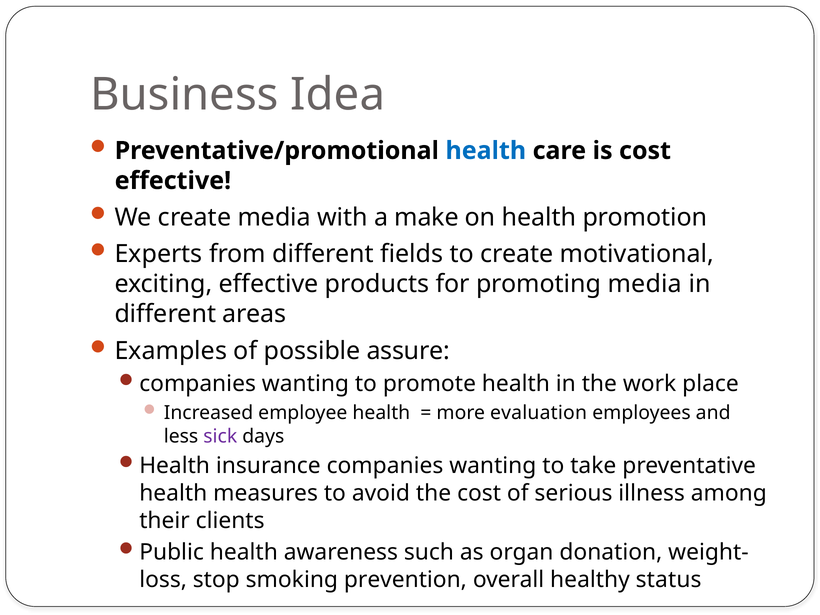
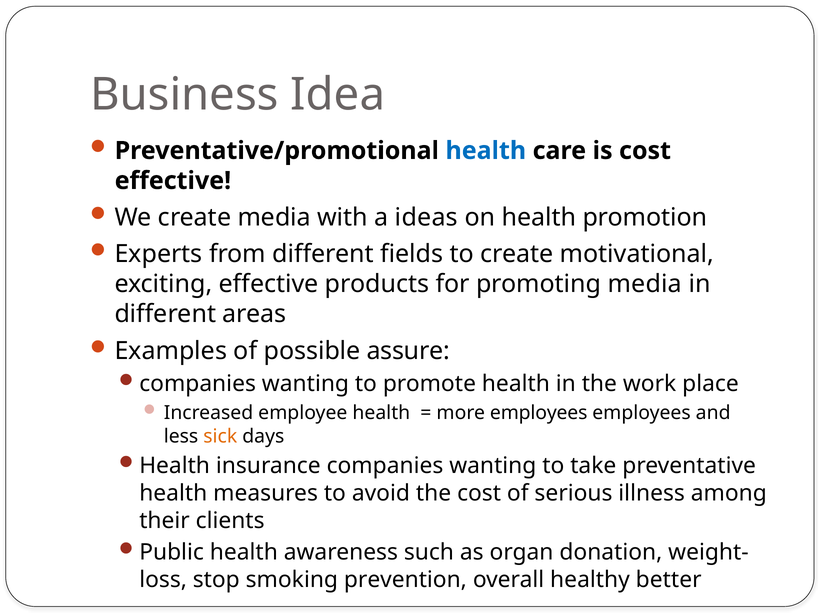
make: make -> ideas (426, 217)
more evaluation: evaluation -> employees (539, 413)
sick colour: purple -> orange (220, 436)
status: status -> better (669, 580)
